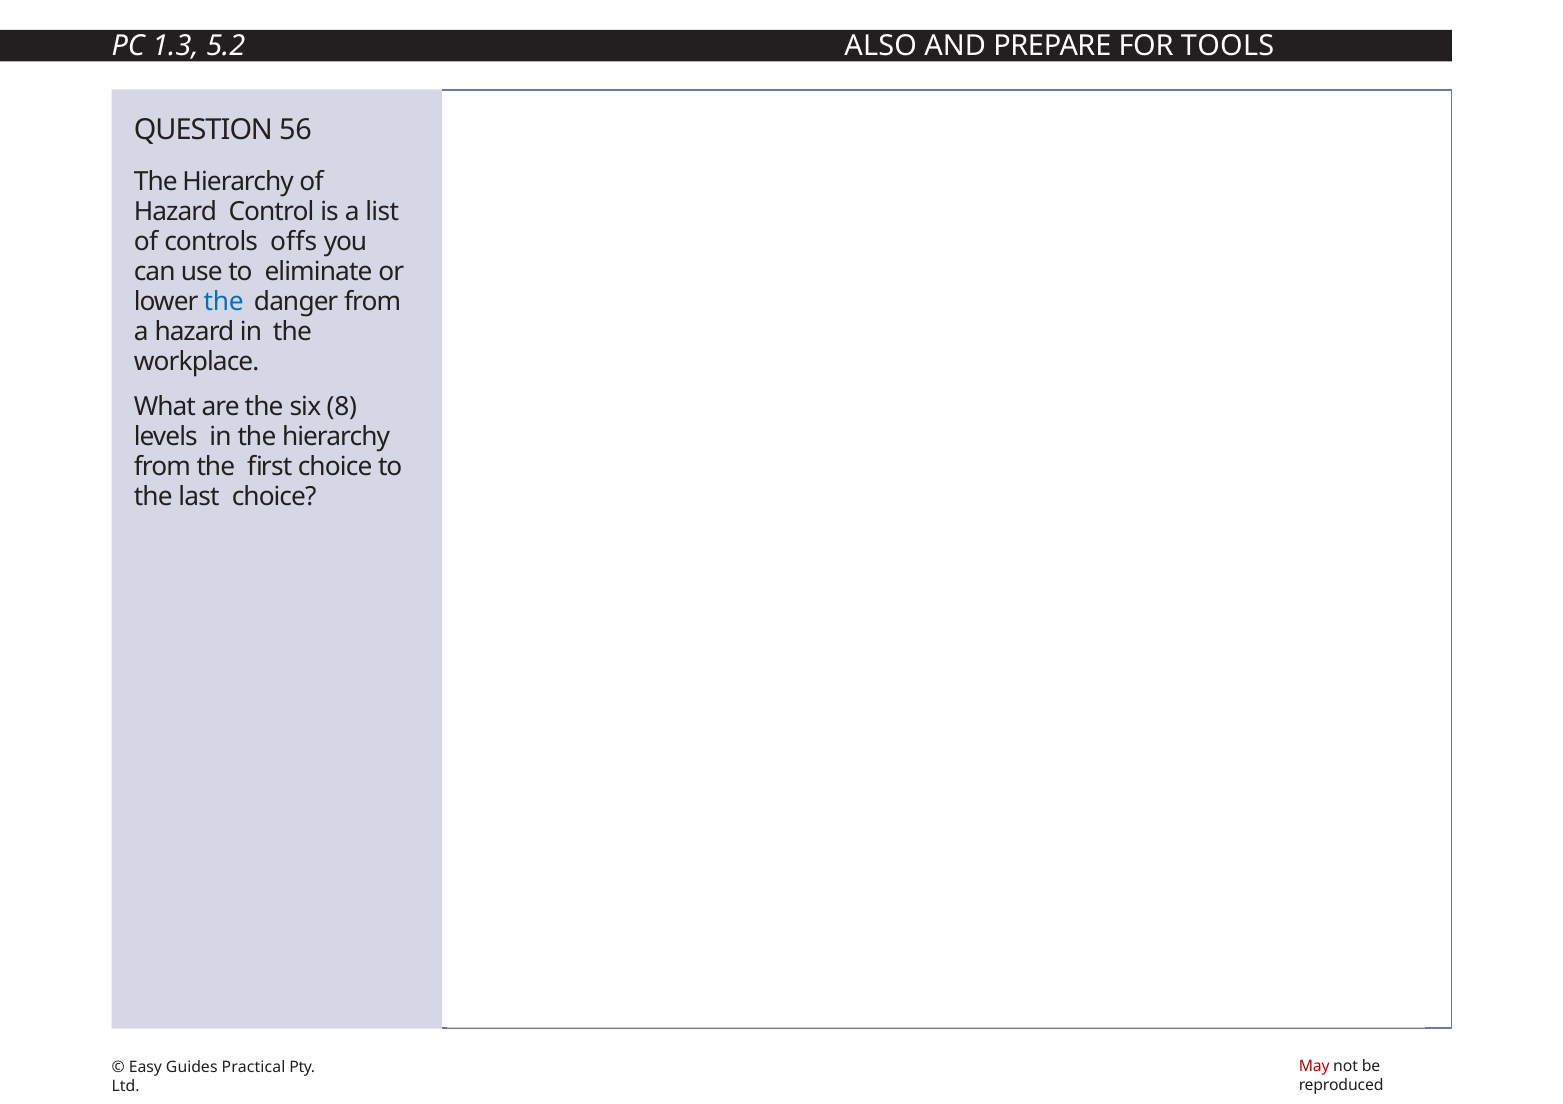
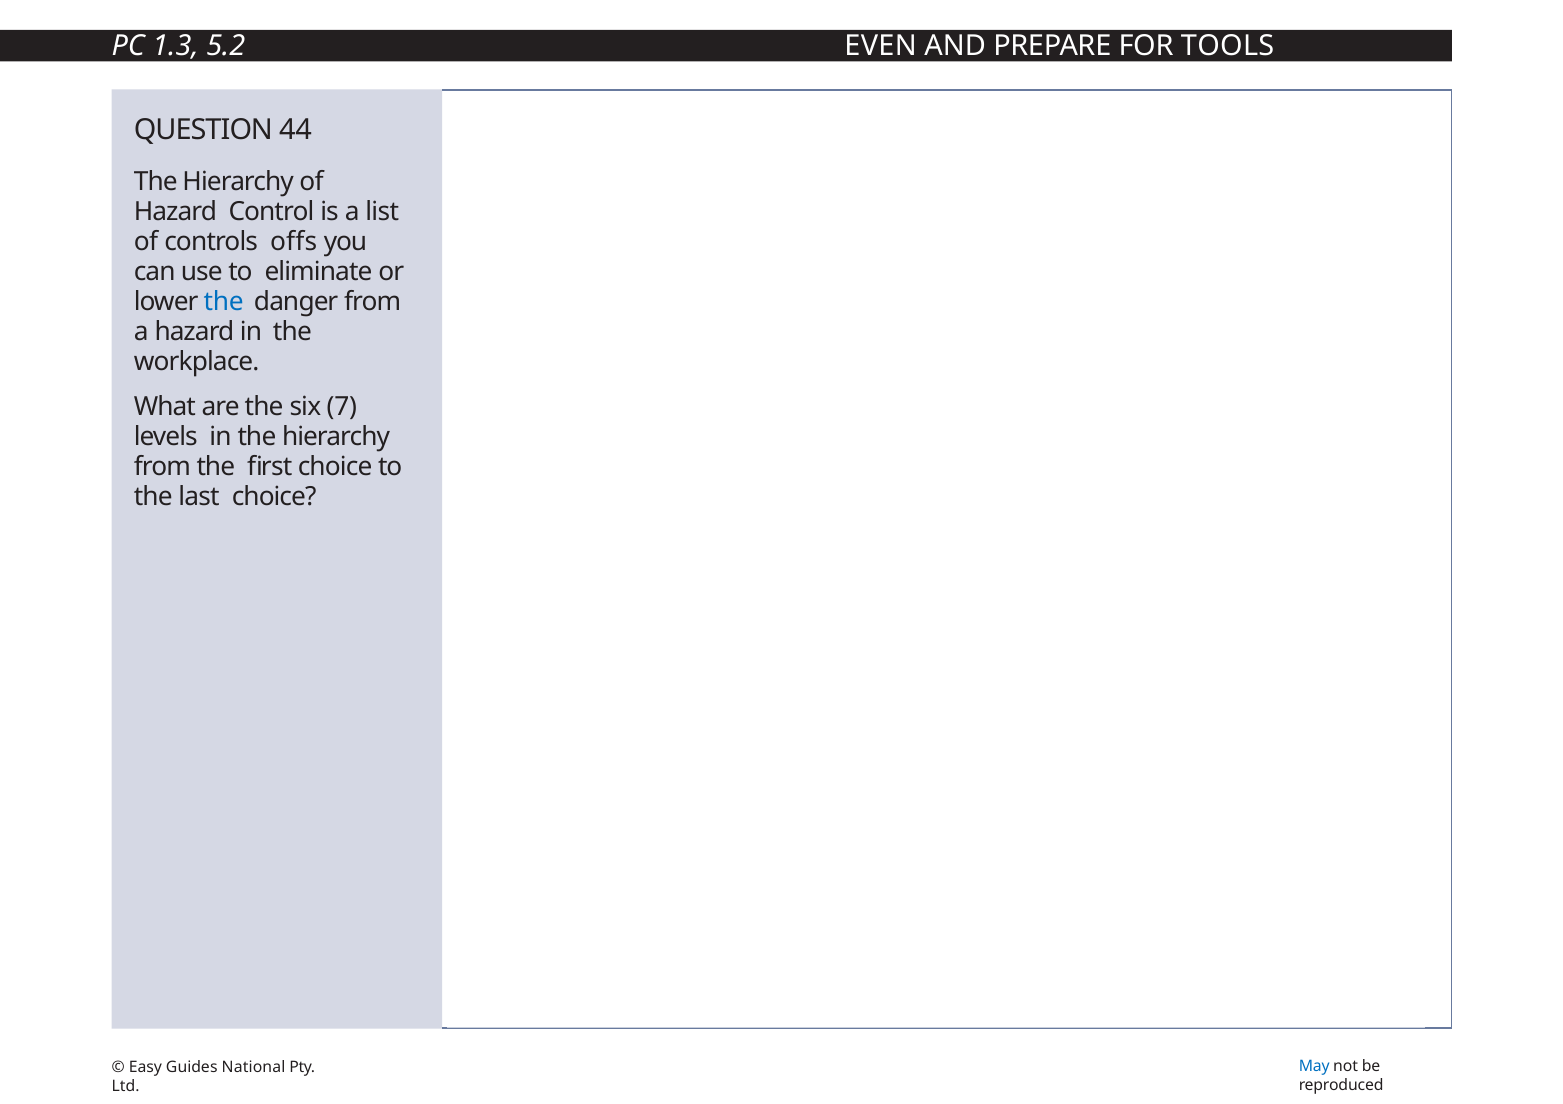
ALSO: ALSO -> EVEN (881, 46)
56: 56 -> 44 (296, 130)
8: 8 -> 7 (342, 406)
May colour: red -> blue (1314, 1065)
Practical: Practical -> National (254, 1067)
